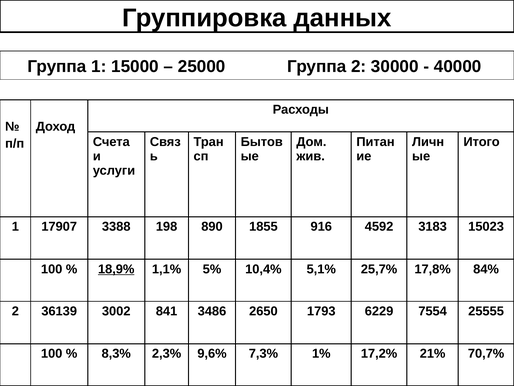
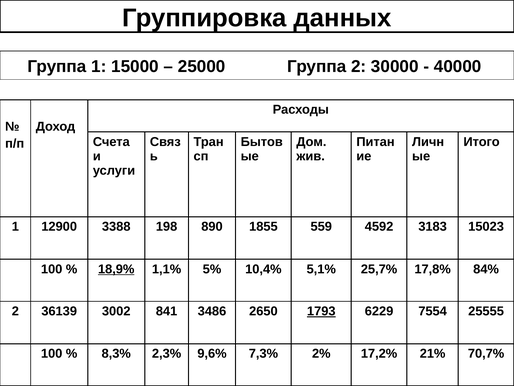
17907: 17907 -> 12900 (59, 226)
916: 916 -> 559 (321, 226)
1793 underline: none -> present (321, 311)
1%: 1% -> 2% (321, 353)
